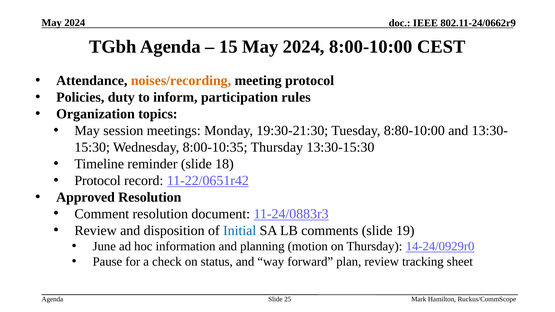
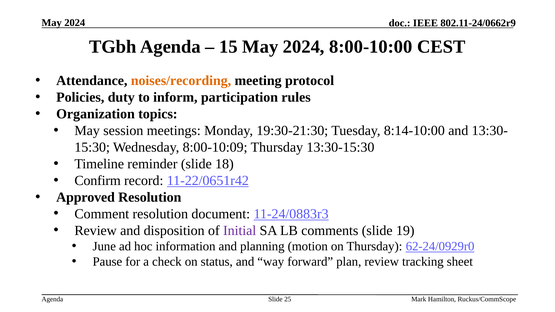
8:80-10:00: 8:80-10:00 -> 8:14-10:00 (414, 131)
8:00-10:35: 8:00-10:35 -> 8:00-10:09 (215, 147)
Protocol: Protocol -> Confirm (98, 181)
Initial colour: blue -> purple (240, 231)
14-24/0929r0: 14-24/0929r0 -> 62-24/0929r0 (440, 246)
